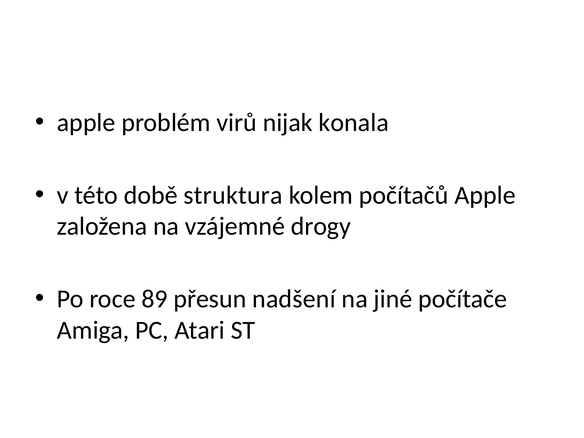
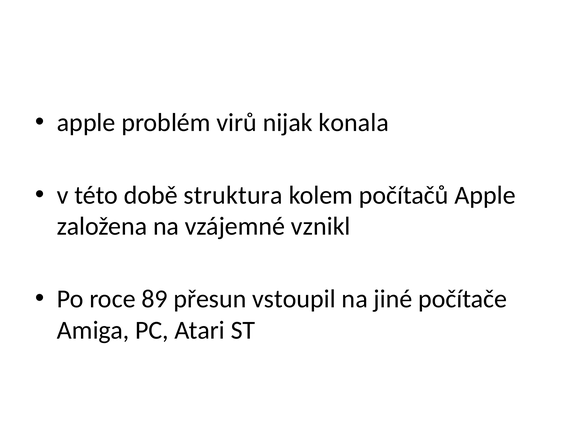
drogy: drogy -> vznikl (321, 226)
nadšení: nadšení -> vstoupil (294, 299)
